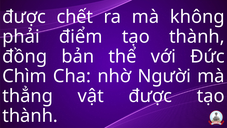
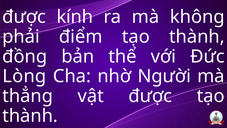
chết: chết -> kính (75, 17)
Chìm: Chìm -> Lòng (24, 76)
